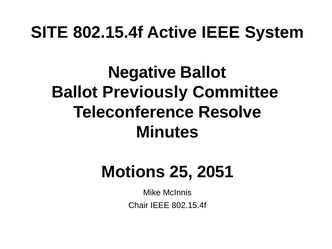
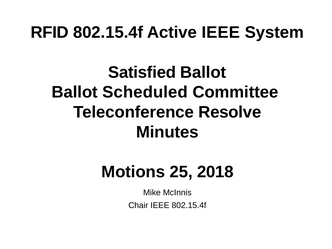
SITE: SITE -> RFID (50, 32)
Negative: Negative -> Satisfied (142, 72)
Previously: Previously -> Scheduled (145, 92)
2051: 2051 -> 2018 (215, 172)
